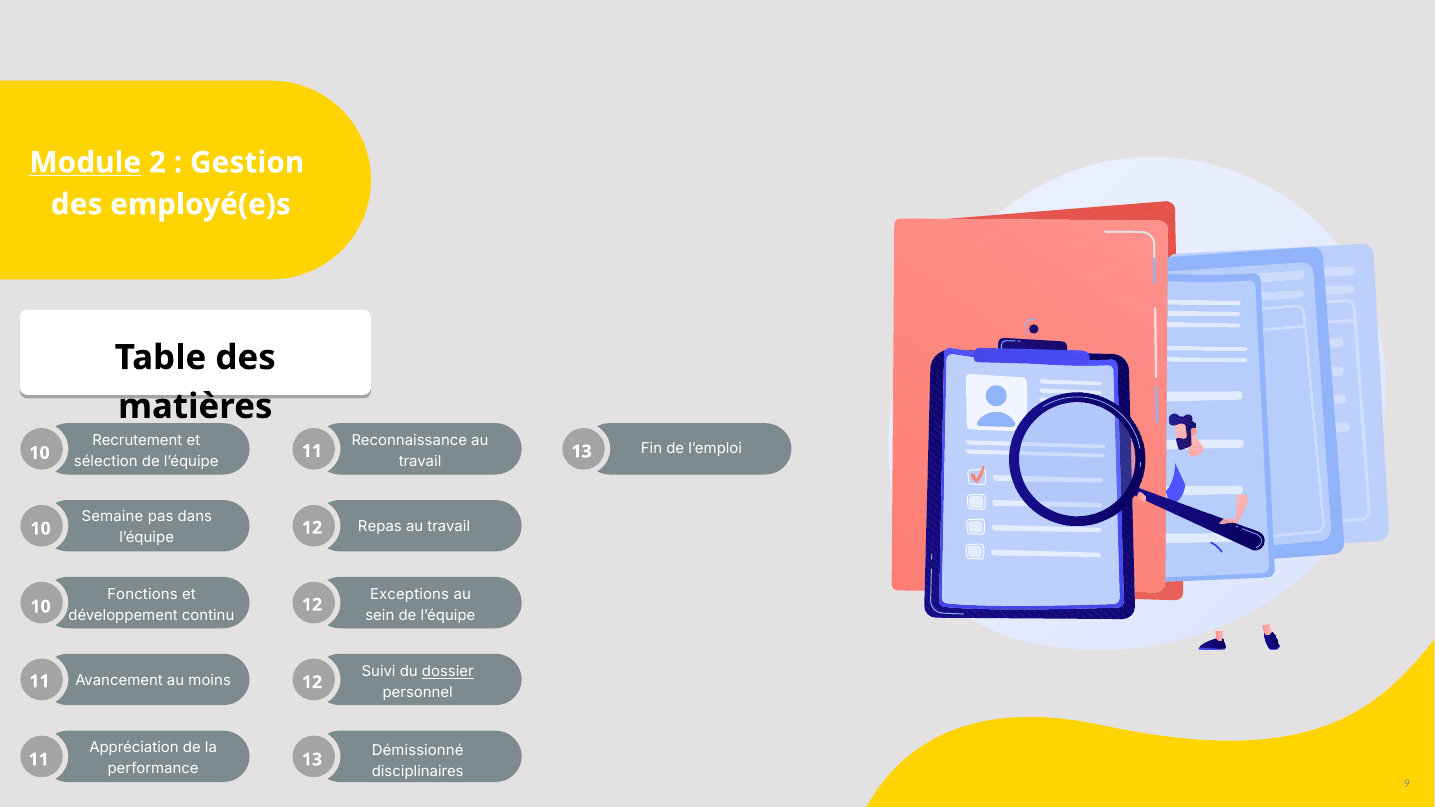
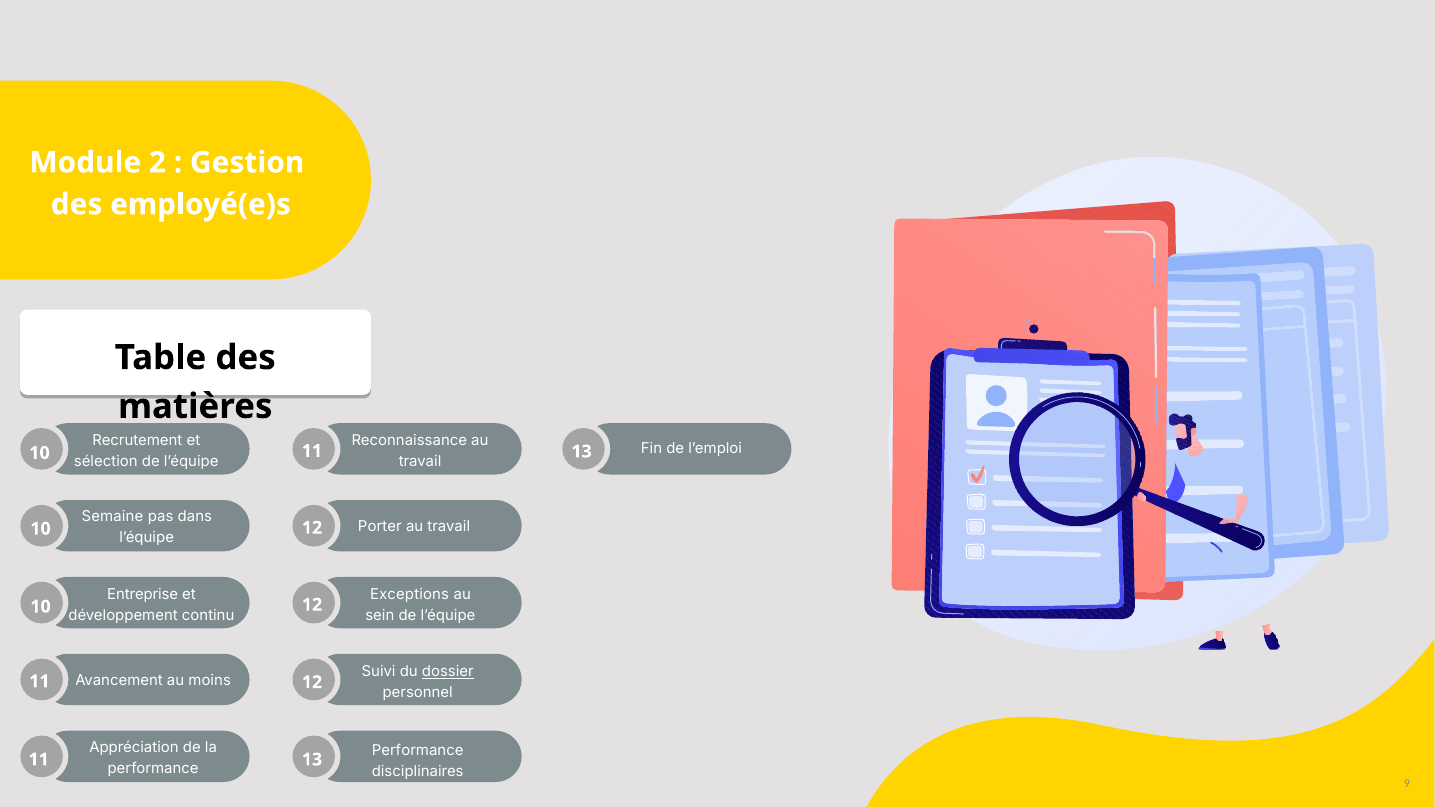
Module underline: present -> none (85, 163)
Repas: Repas -> Porter (380, 527)
Fonctions: Fonctions -> Entreprise (143, 595)
Démissionné: Démissionné -> Performance (418, 751)
